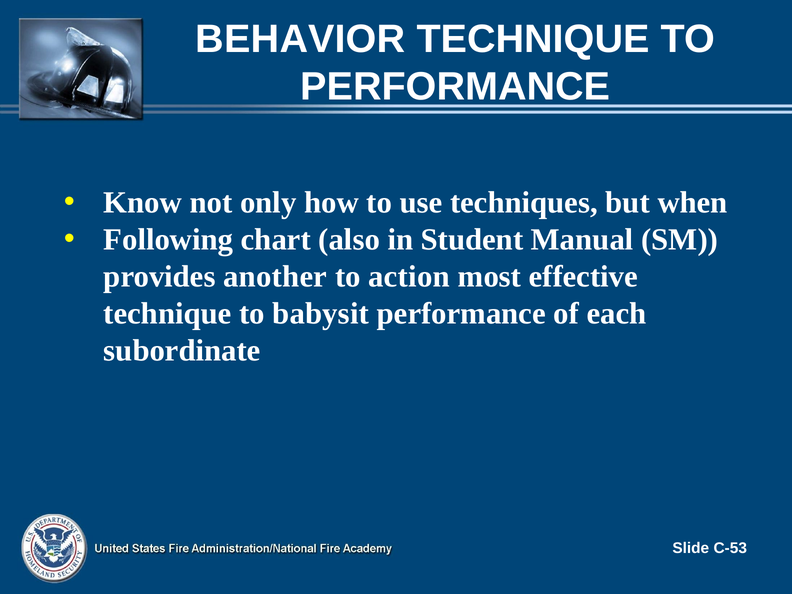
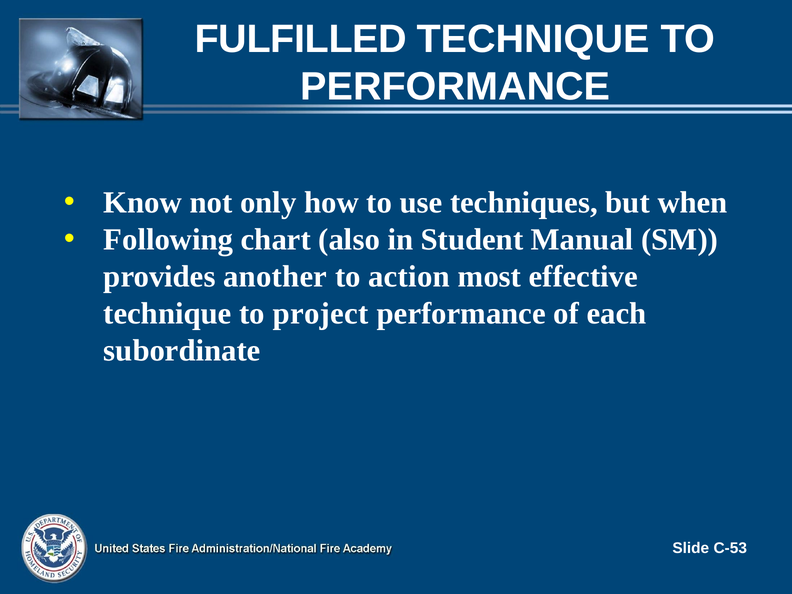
BEHAVIOR: BEHAVIOR -> FULFILLED (301, 39)
babysit: babysit -> project (321, 314)
